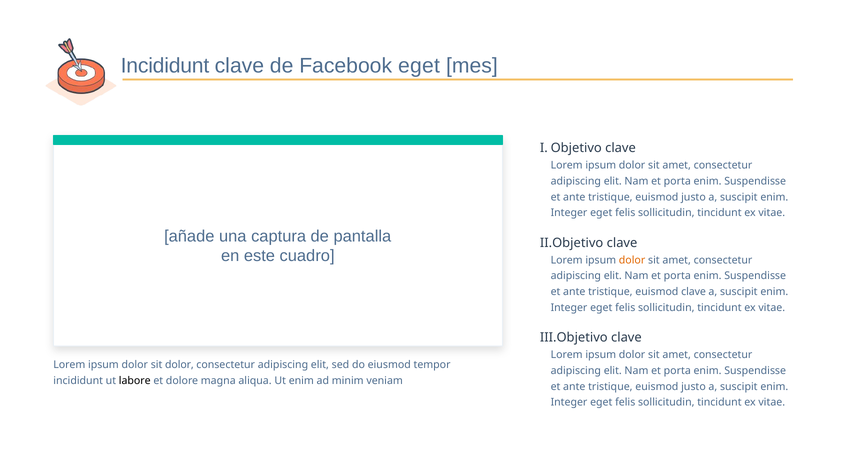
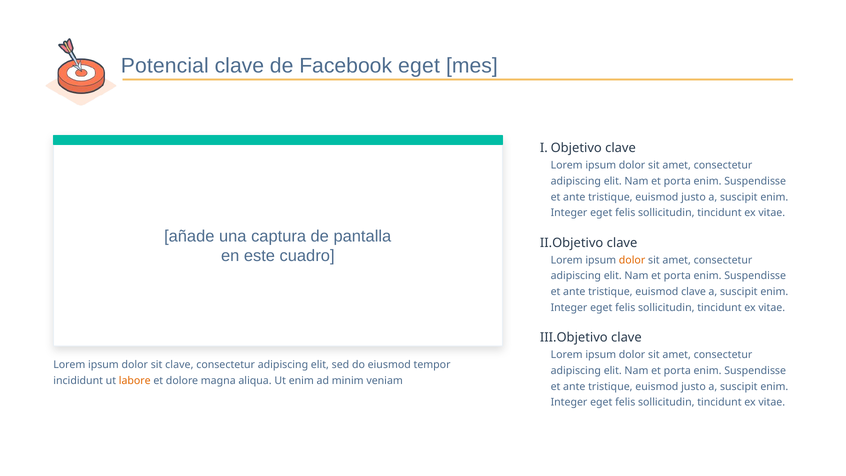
Incididunt: Incididunt -> Potencial (165, 66)
sit dolor: dolor -> clave (179, 365)
labore colour: black -> orange (135, 380)
